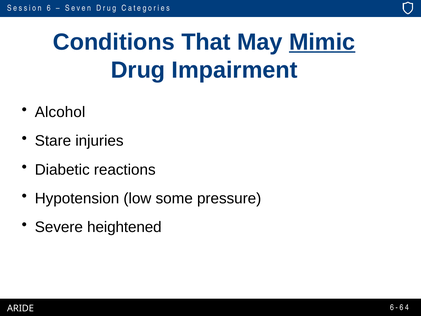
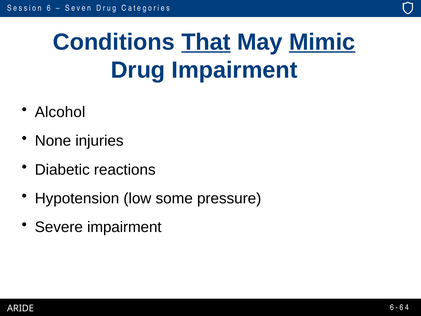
That underline: none -> present (206, 42)
Stare: Stare -> None (53, 141)
Severe heightened: heightened -> impairment (124, 227)
